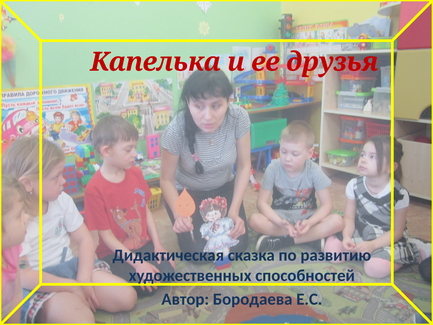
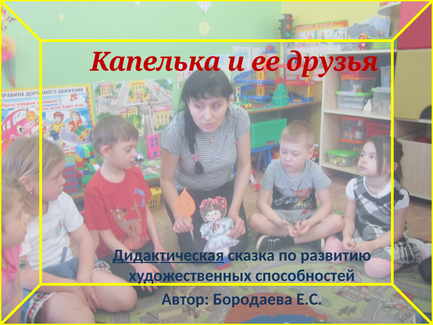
Дидактическая underline: none -> present (168, 255)
